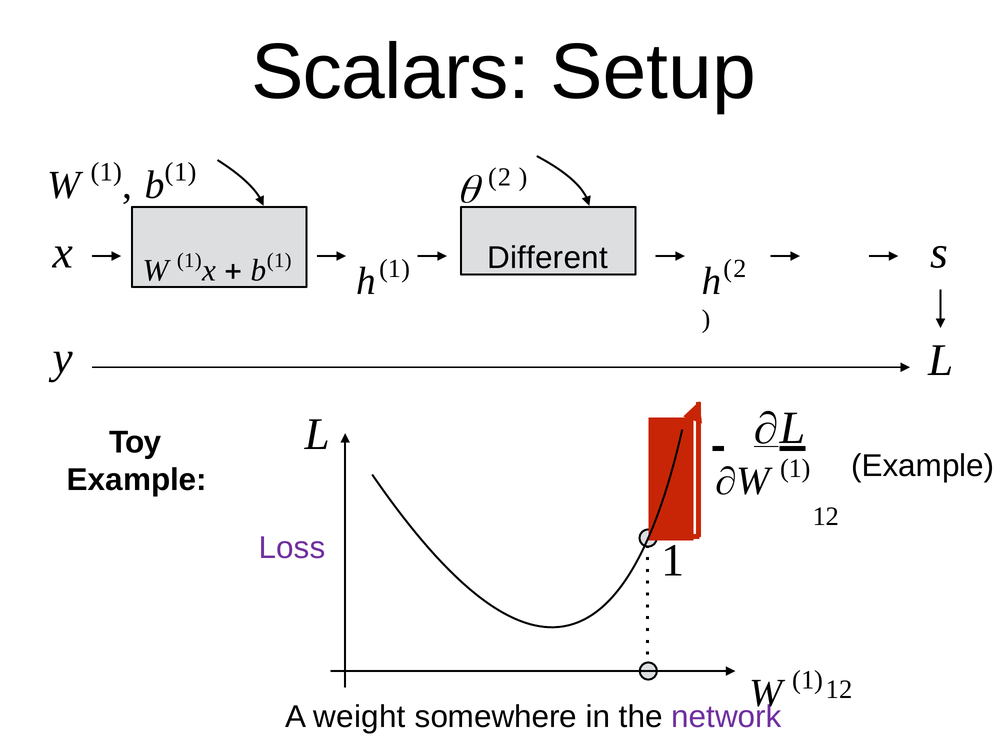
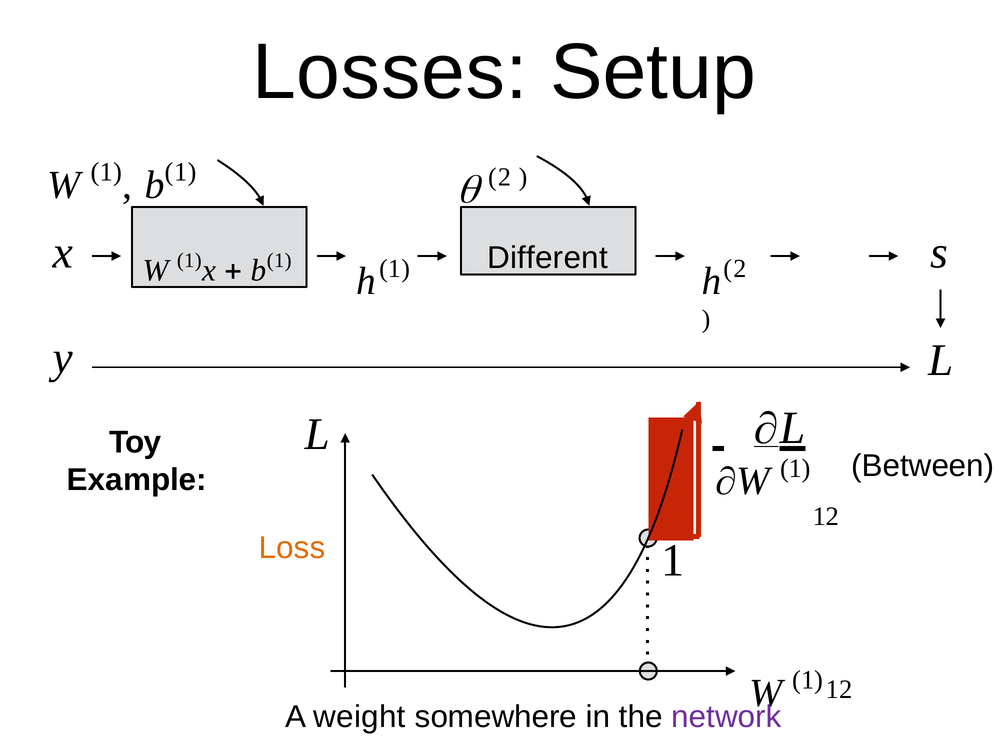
Scalars: Scalars -> Losses (390, 72)
Example: Example -> Between (923, 466)
Loss colour: purple -> orange (292, 548)
